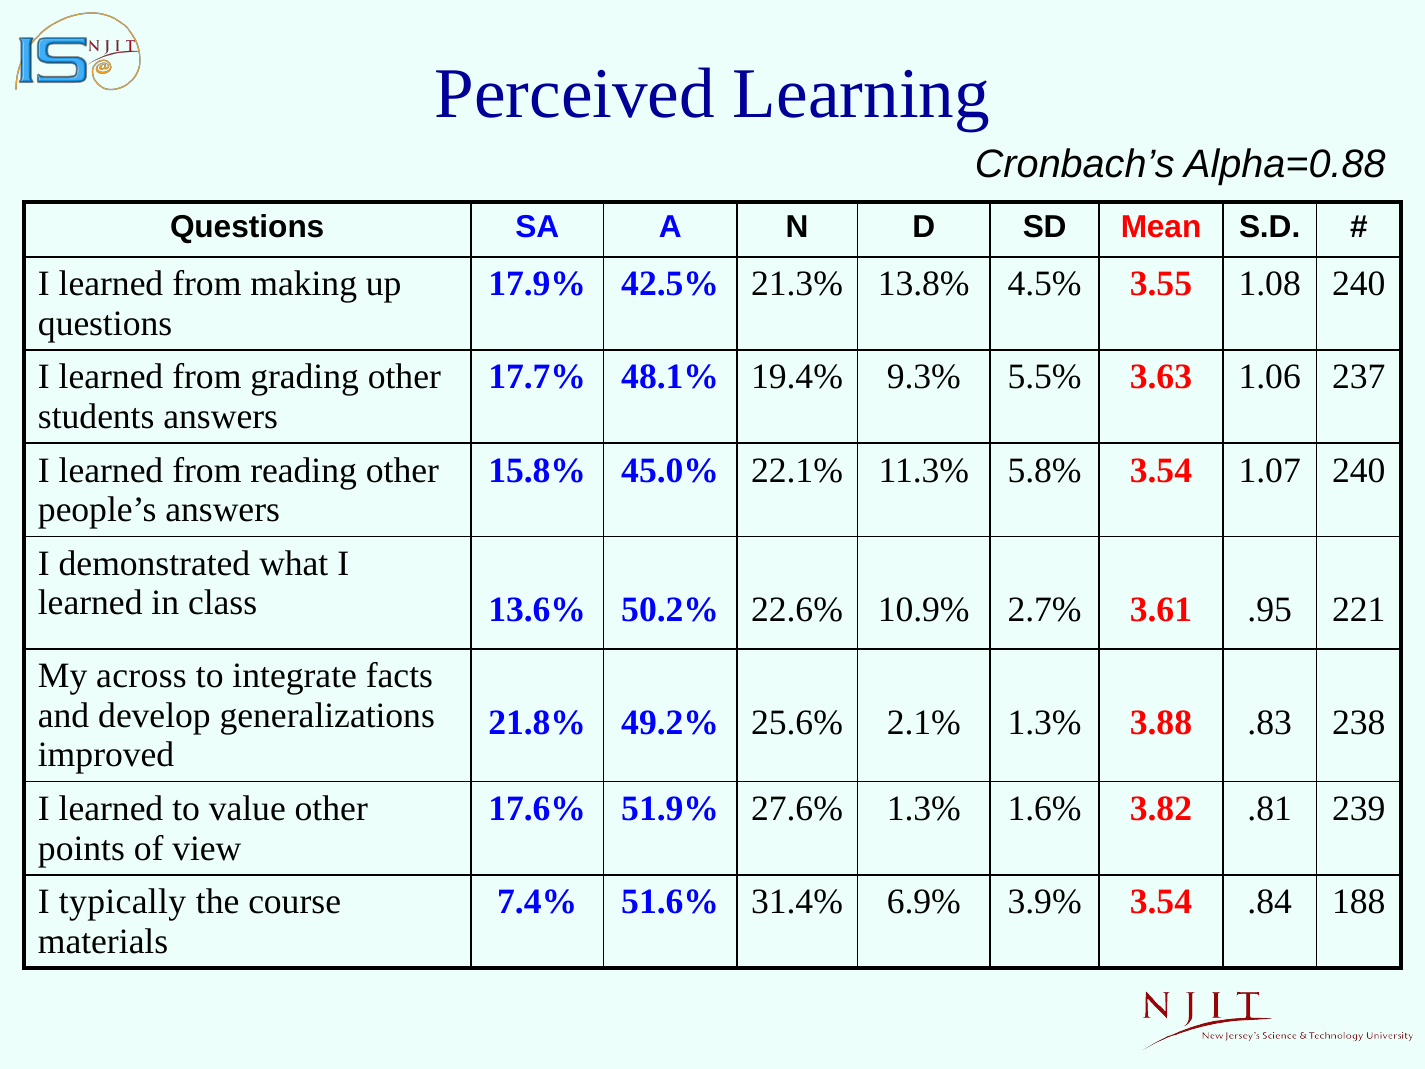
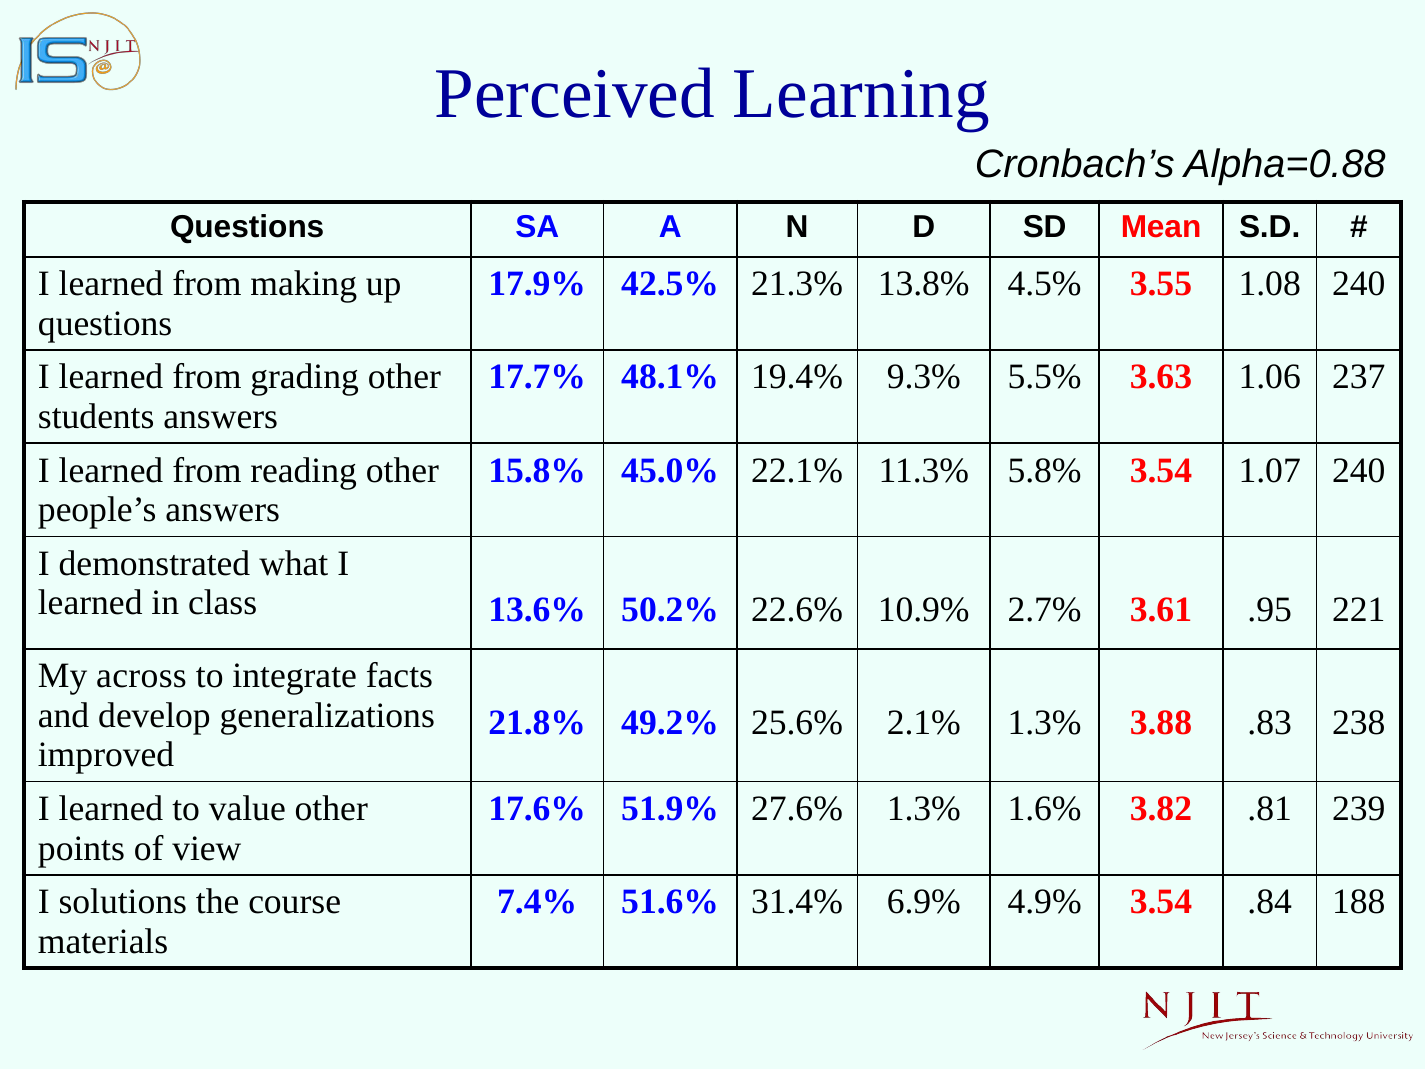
typically: typically -> solutions (123, 902)
3.9%: 3.9% -> 4.9% (1045, 902)
